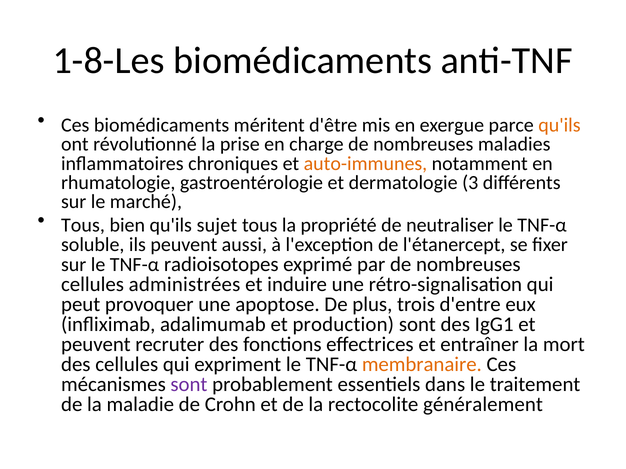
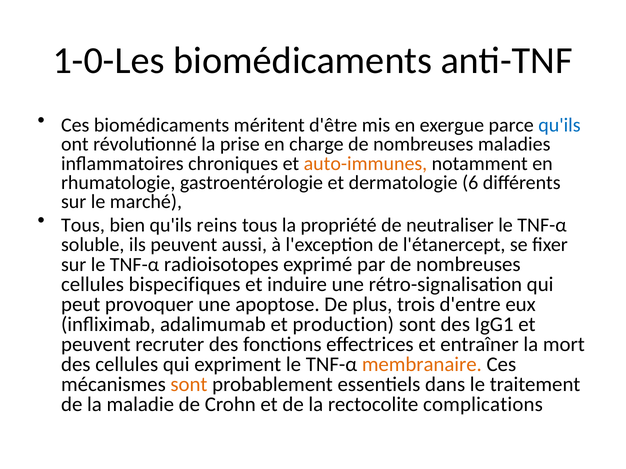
1-8-Les: 1-8-Les -> 1-0-Les (109, 61)
qu'ils colour: orange -> blue (559, 125)
3: 3 -> 6 (470, 183)
sujet: sujet -> reins (217, 226)
administrées: administrées -> bispecifiques (185, 285)
sont colour: purple -> orange (189, 385)
généralement: généralement -> complications (483, 405)
